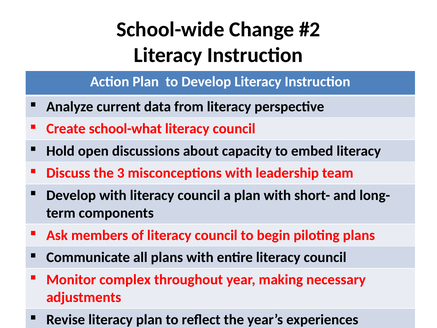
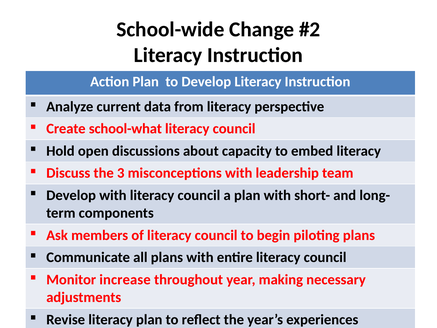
complex: complex -> increase (125, 279)
